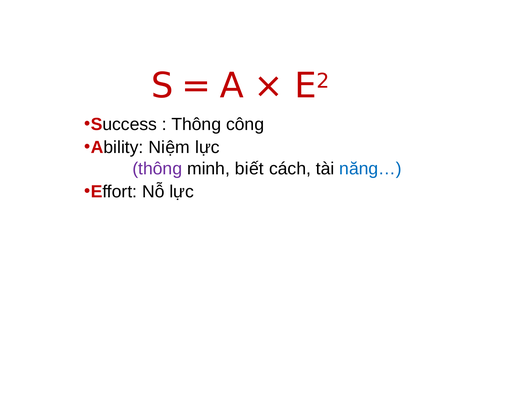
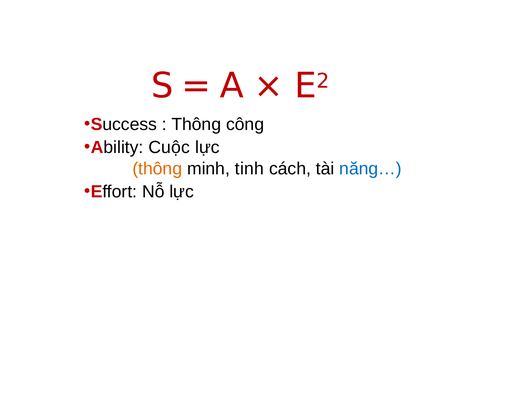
Niệm: Niệm -> Cuộc (169, 148)
thông colour: purple -> orange (157, 169)
biết: biết -> tinh (249, 169)
